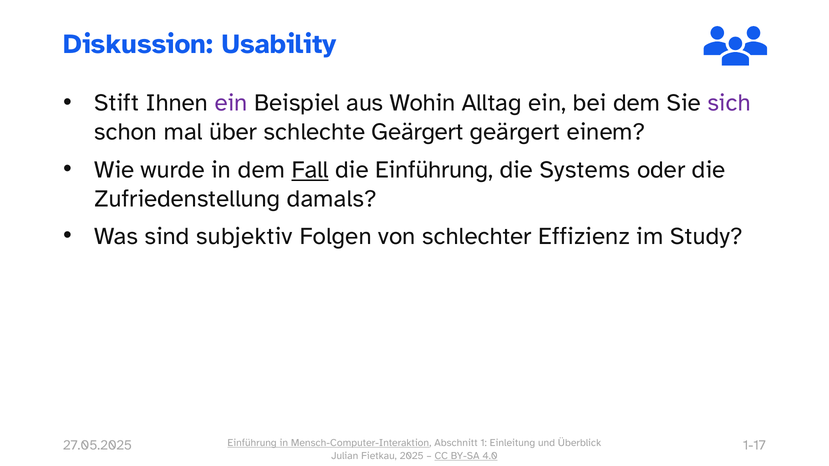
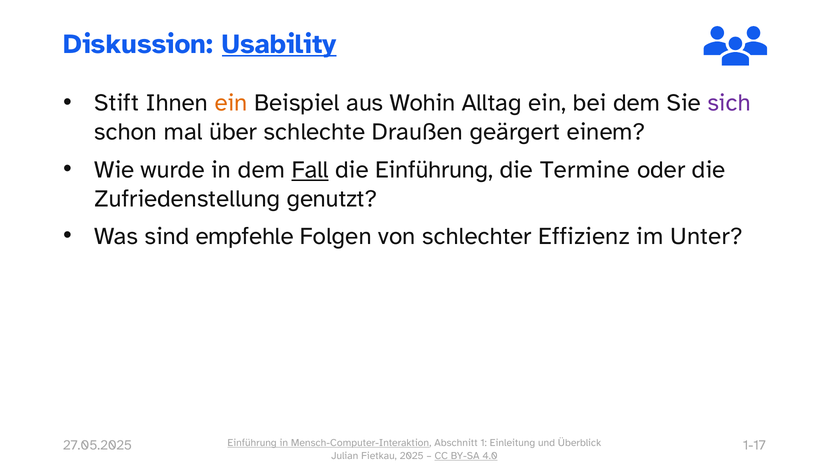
Usability underline: none -> present (279, 44)
ein colour: purple -> orange (231, 103)
schlechte Geärgert: Geärgert -> Draußen (417, 132)
Systems: Systems -> Termine (585, 170)
damals: damals -> genutzt (332, 199)
subjektiv: subjektiv -> empfehle (245, 236)
Study: Study -> Unter (706, 236)
